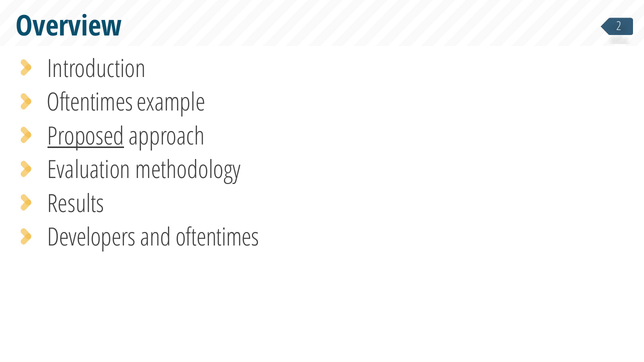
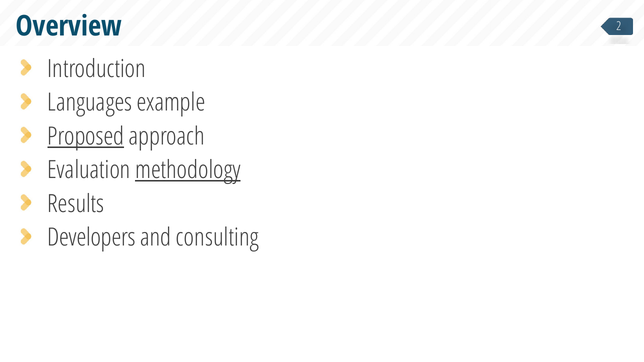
Oftentimes: Oftentimes -> Languages (90, 103)
methodology underline: none -> present (188, 170)
and oftentimes: oftentimes -> consulting (217, 238)
